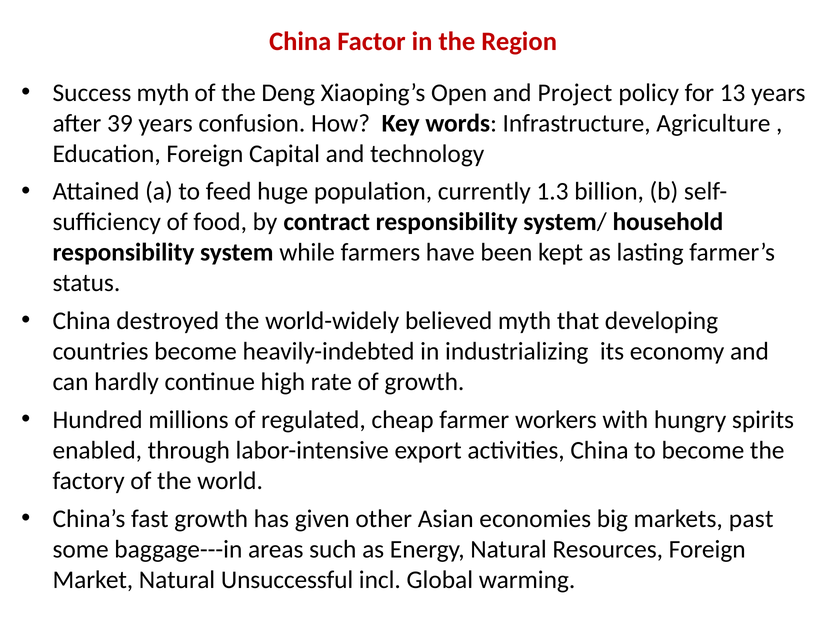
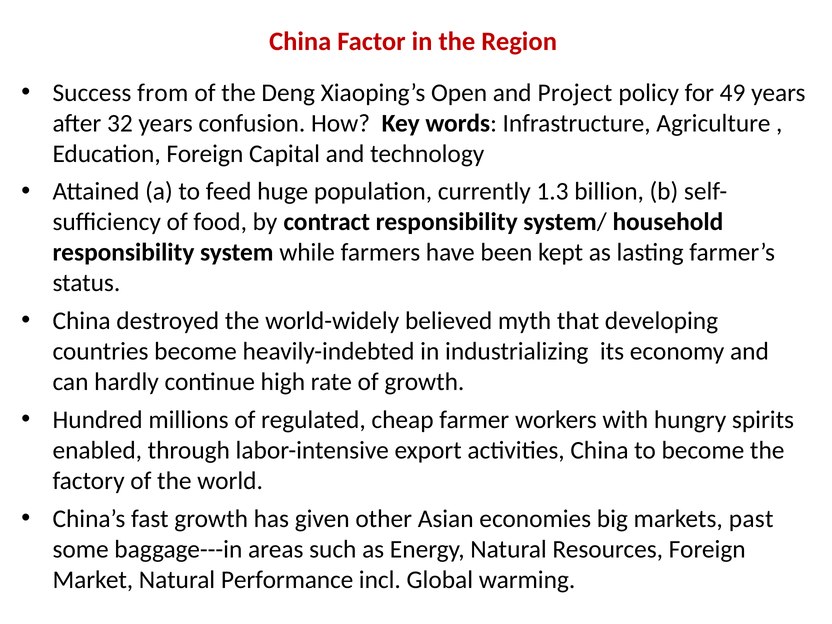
Success myth: myth -> from (163, 93)
13: 13 -> 49 (733, 93)
39: 39 -> 32 (120, 123)
Unsuccessful: Unsuccessful -> Performance (287, 580)
